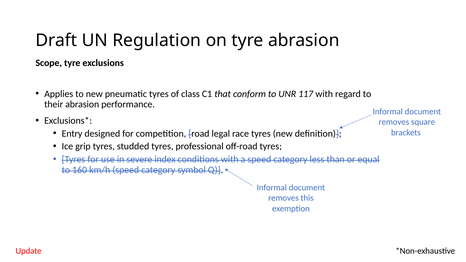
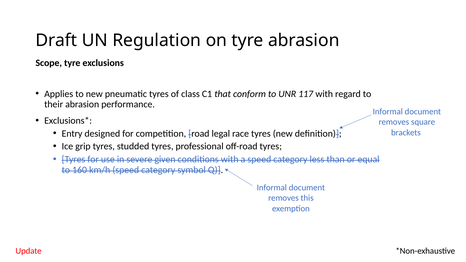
index: index -> given (165, 159)
